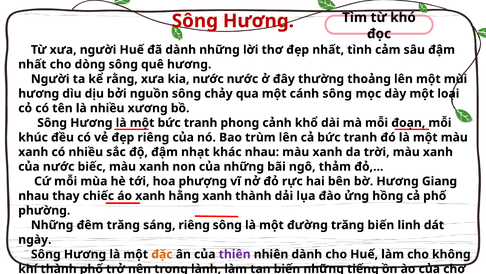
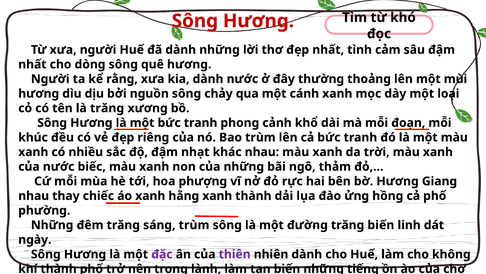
kia nước: nước -> dành (208, 79)
cánh sông: sông -> xanh (337, 93)
là nhiều: nhiều -> trăng (107, 108)
sáng riêng: riêng -> trùm (194, 225)
đặc colour: orange -> purple (162, 254)
